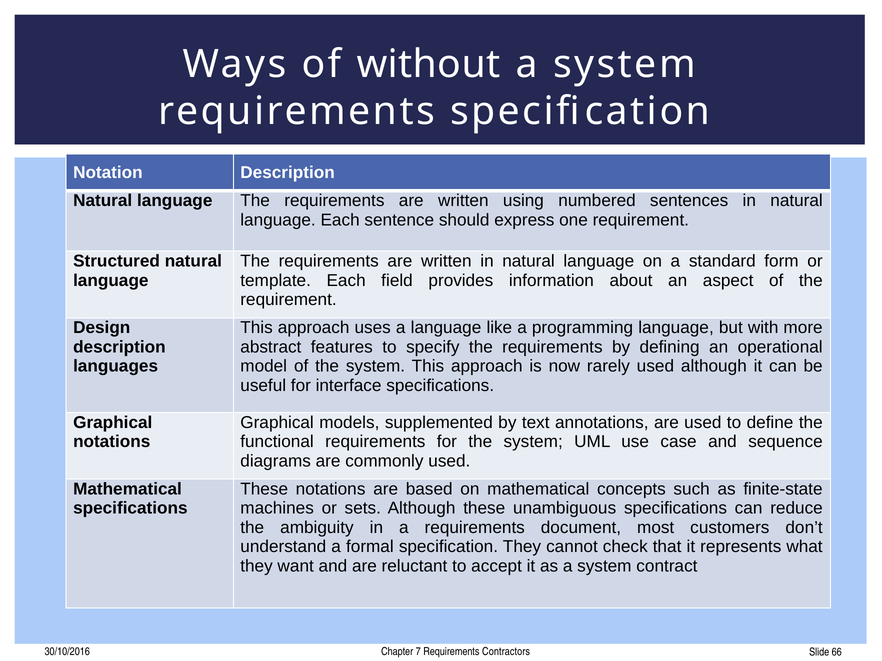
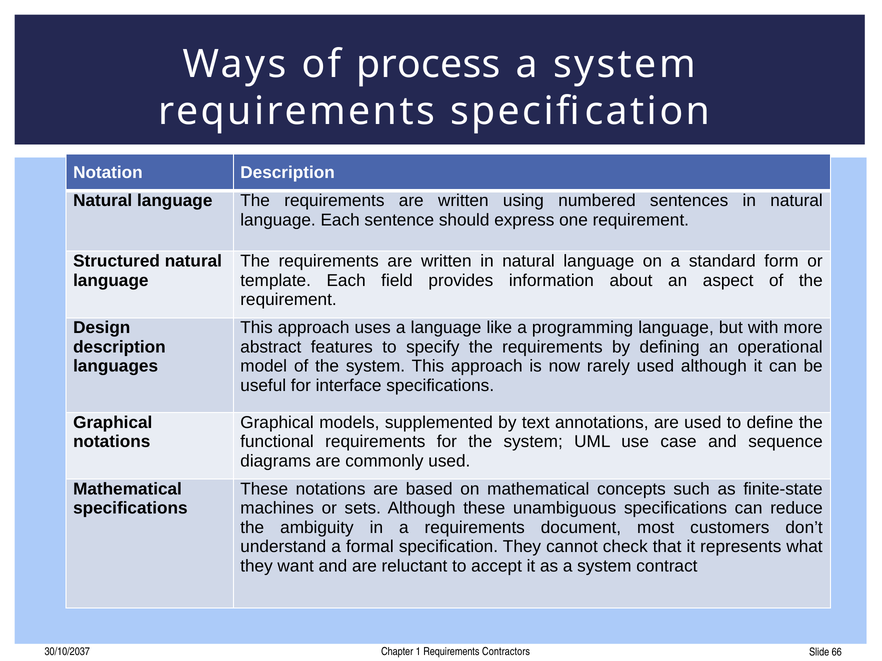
without: without -> process (429, 64)
30/10/2016: 30/10/2016 -> 30/10/2037 (67, 652)
7: 7 -> 1 (418, 652)
